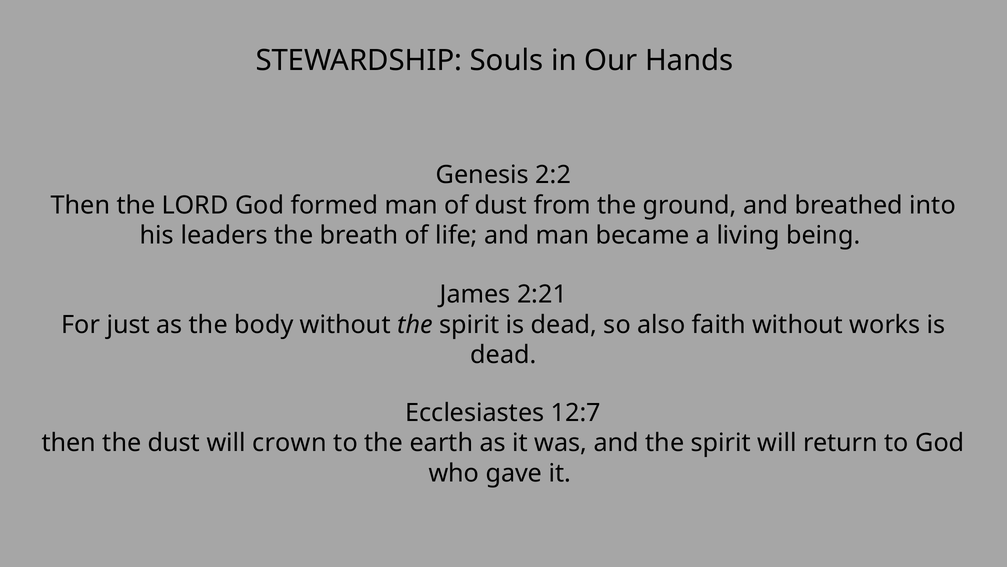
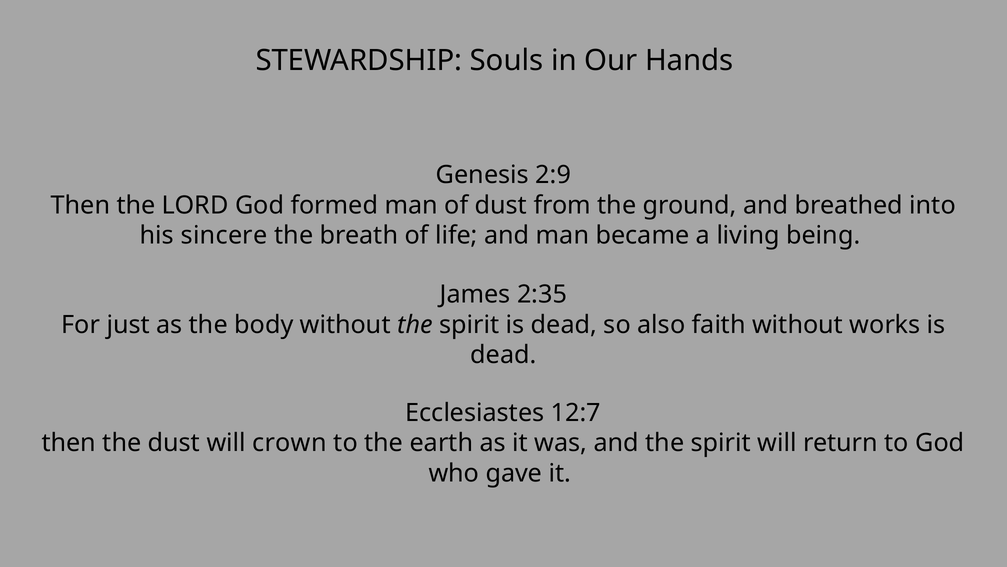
2:2: 2:2 -> 2:9 (553, 175)
leaders: leaders -> sincere (224, 235)
2:21: 2:21 -> 2:35 (542, 294)
